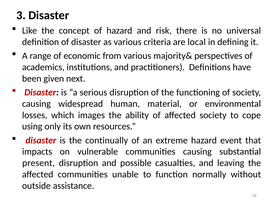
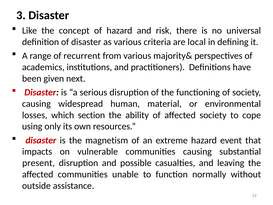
economic: economic -> recurrent (82, 56)
images: images -> section (91, 115)
continually: continually -> magnetism (107, 140)
